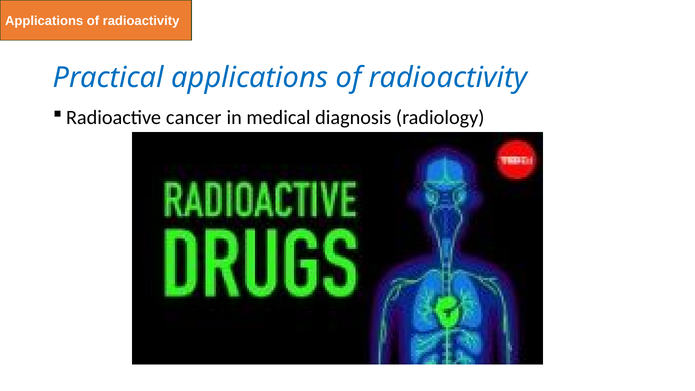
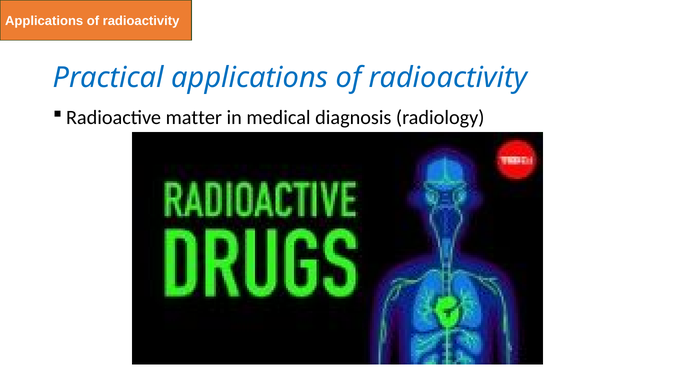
cancer: cancer -> matter (194, 118)
